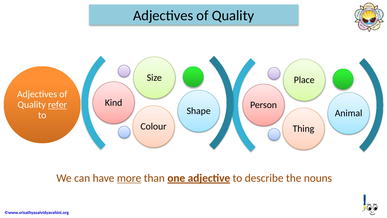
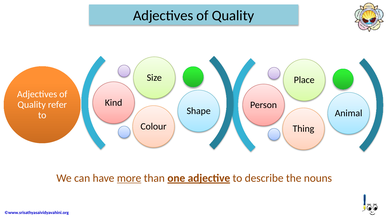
refer underline: present -> none (57, 105)
